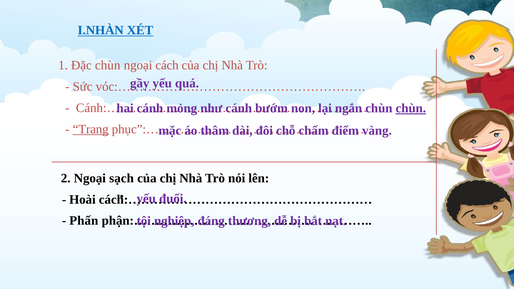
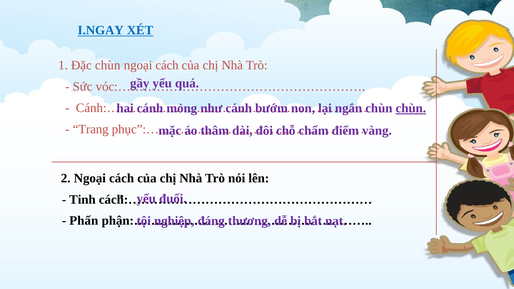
I.NHÀN: I.NHÀN -> I.NGAY (101, 30)
Trang underline: present -> none (91, 129)
2 Ngoại sạch: sạch -> cách (122, 178)
Hoài: Hoài -> Tinh (82, 200)
